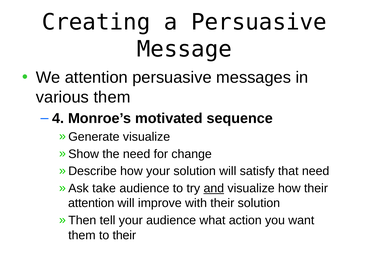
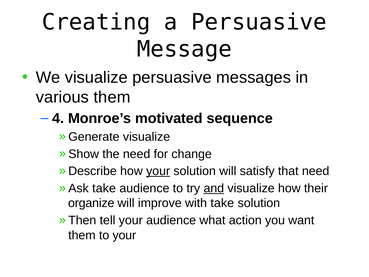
We attention: attention -> visualize (96, 77)
your underline: none -> present (158, 171)
attention: attention -> organize (91, 203)
with their: their -> take (222, 203)
to their: their -> your (124, 235)
